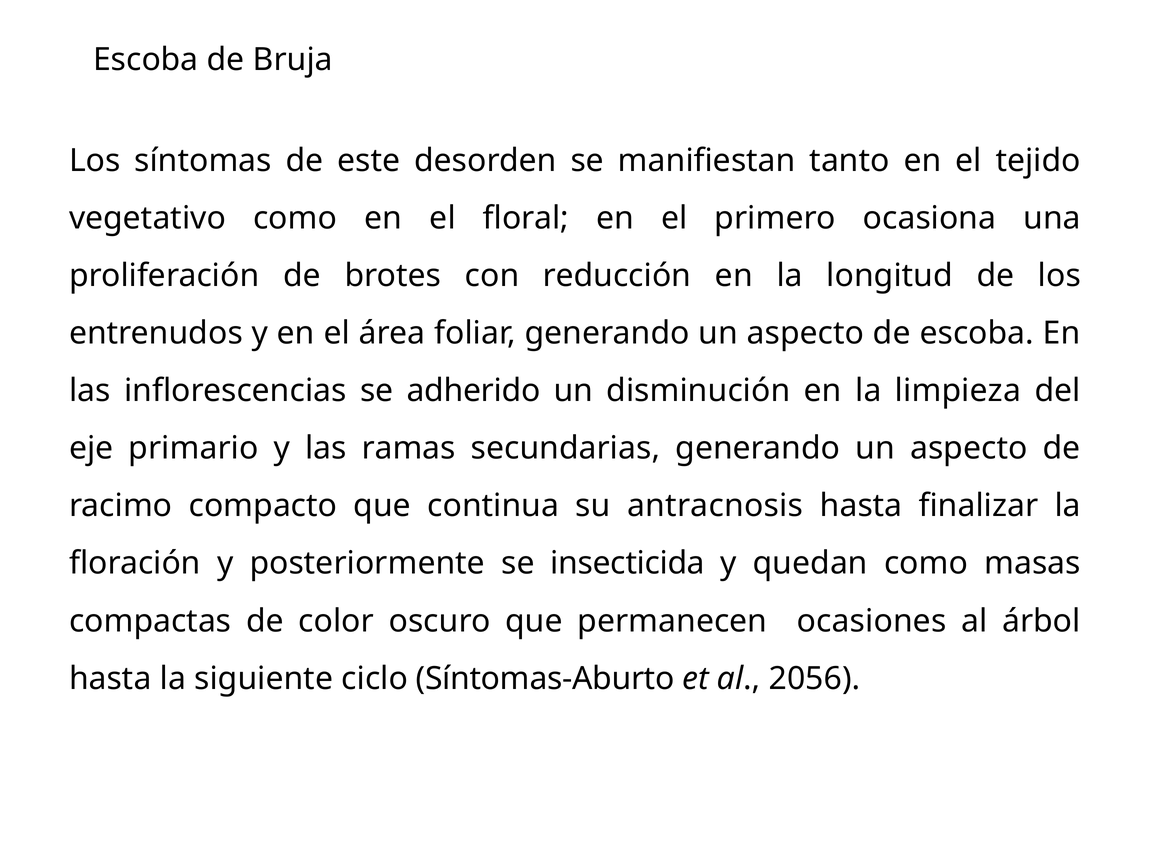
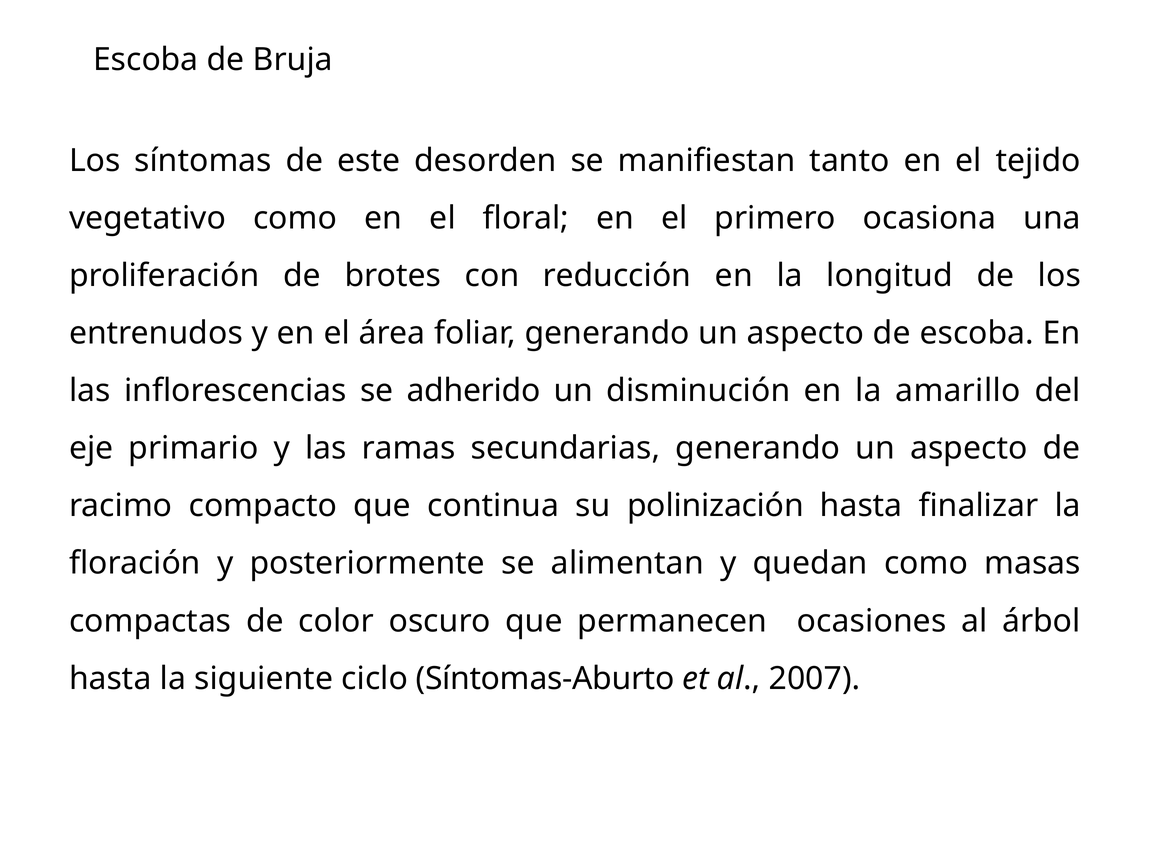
limpieza: limpieza -> amarillo (958, 391)
antracnosis: antracnosis -> polinización (715, 506)
insecticida: insecticida -> alimentan (627, 563)
2056: 2056 -> 2007 (815, 678)
